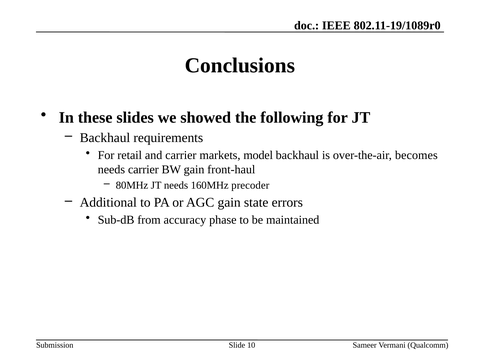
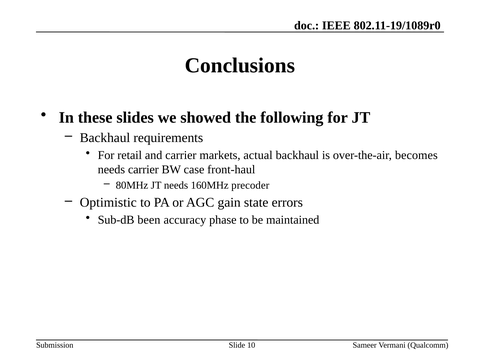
model: model -> actual (258, 155)
BW gain: gain -> case (194, 170)
Additional: Additional -> Optimistic (108, 202)
from: from -> been (149, 220)
